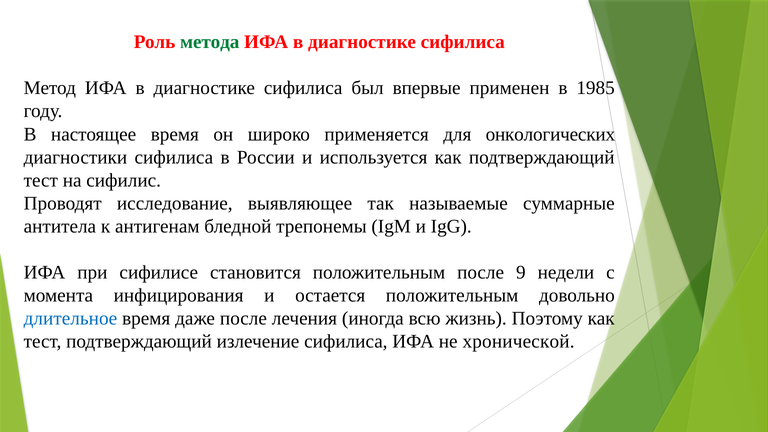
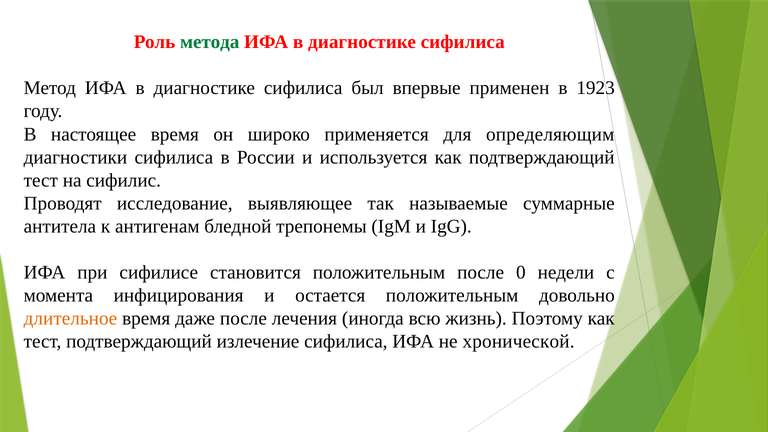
1985: 1985 -> 1923 (596, 88)
онкологических: онкологических -> определяющим (550, 134)
9: 9 -> 0 (521, 272)
длительное colour: blue -> orange (70, 319)
